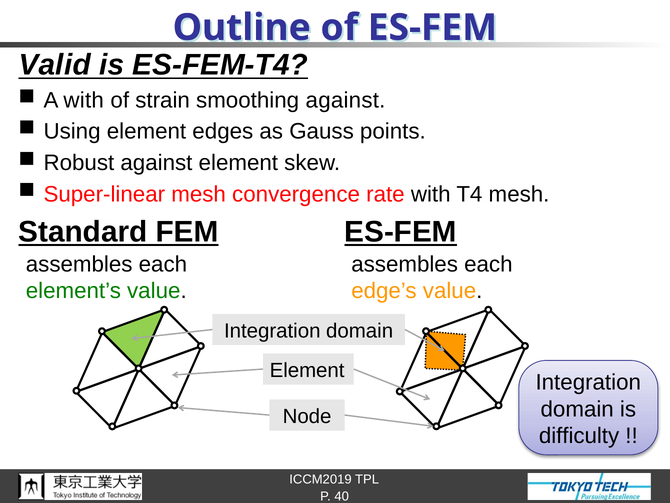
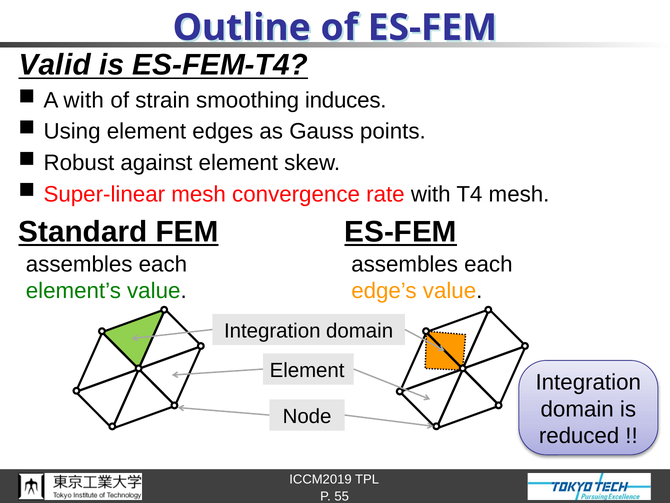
smoothing against: against -> induces (346, 100)
difficulty: difficulty -> reduced (579, 436)
40: 40 -> 55 (342, 496)
